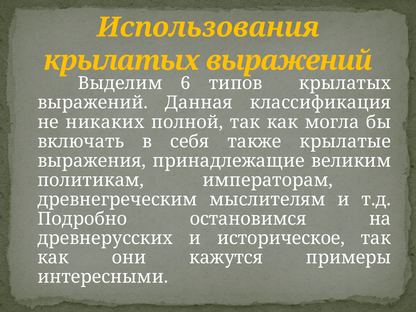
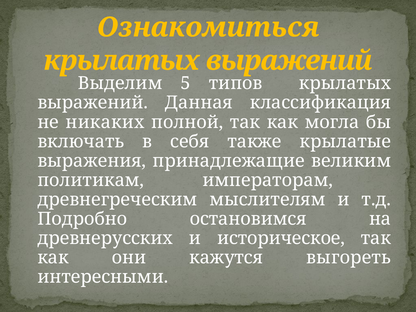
Использования: Использования -> Ознакомиться (208, 27)
6: 6 -> 5 (186, 83)
примеры: примеры -> выгореть (348, 258)
